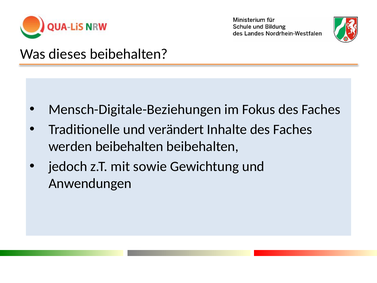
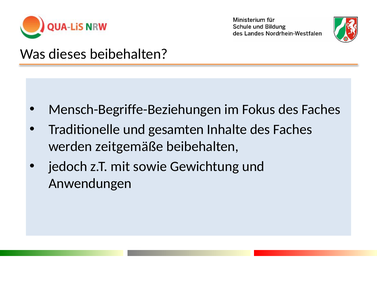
Mensch-Digitale-Beziehungen: Mensch-Digitale-Beziehungen -> Mensch-Begriffe-Beziehungen (135, 109)
verändert: verändert -> gesamten (176, 129)
werden beibehalten: beibehalten -> zeitgemäße (129, 146)
